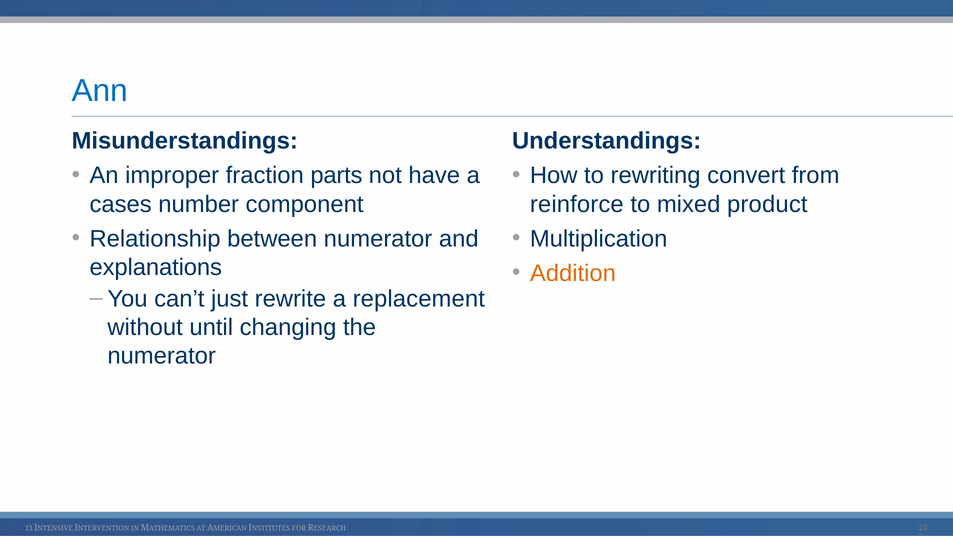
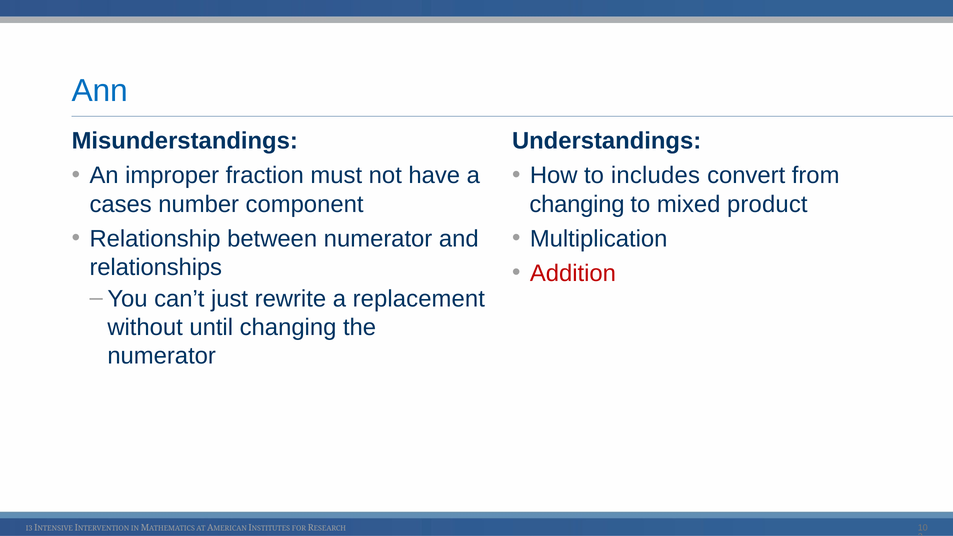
parts: parts -> must (336, 176)
rewriting: rewriting -> includes (655, 176)
reinforce: reinforce -> changing (577, 204)
explanations: explanations -> relationships (156, 267)
Addition colour: orange -> red (573, 273)
